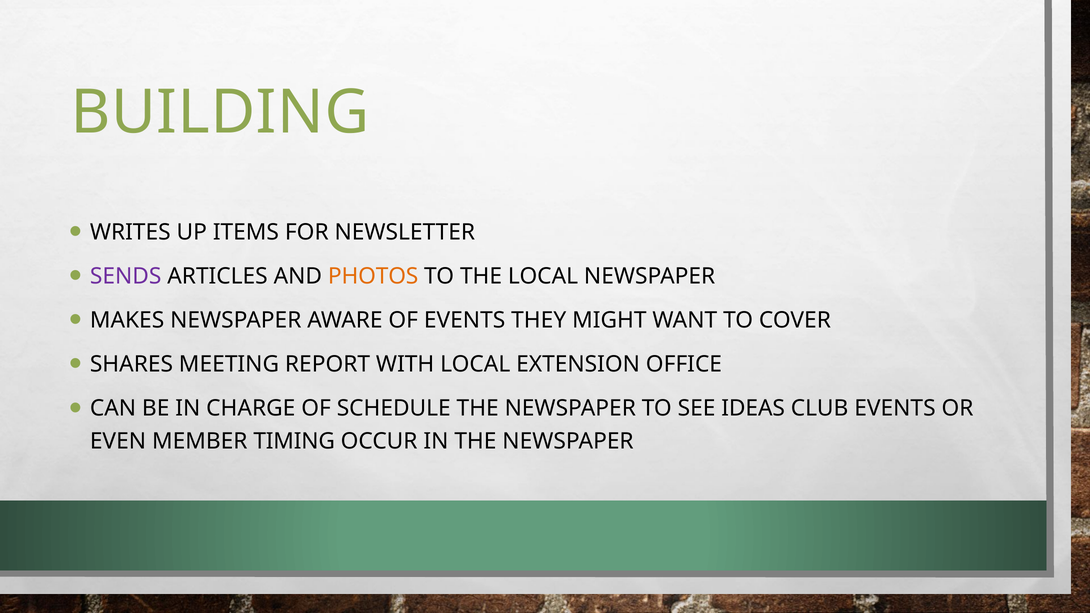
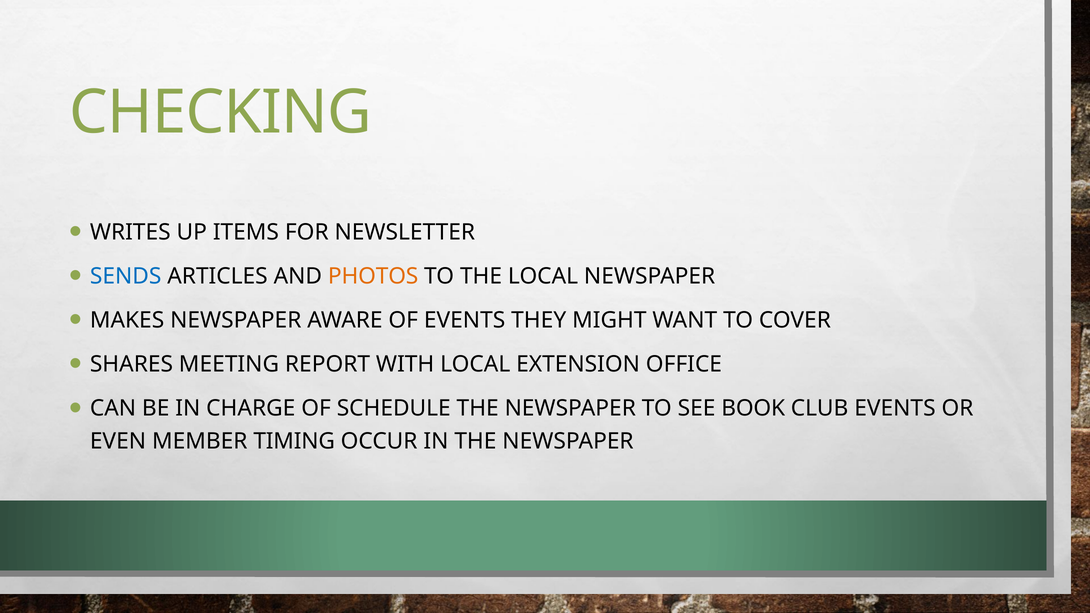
BUILDING: BUILDING -> CHECKING (221, 112)
SENDS colour: purple -> blue (126, 276)
IDEAS: IDEAS -> BOOK (753, 409)
